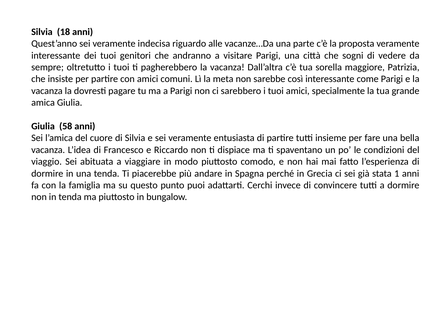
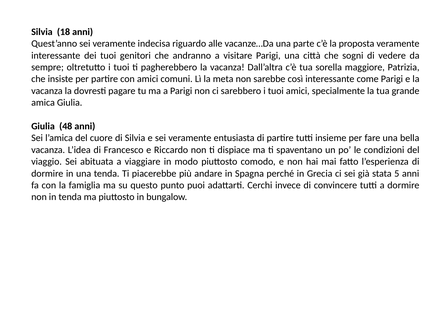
58: 58 -> 48 (66, 126)
1: 1 -> 5 (397, 174)
